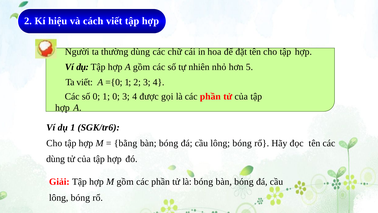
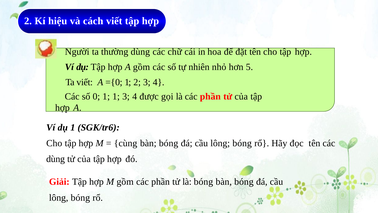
1 0: 0 -> 1 (116, 96)
bằng: bằng -> cùng (126, 143)
